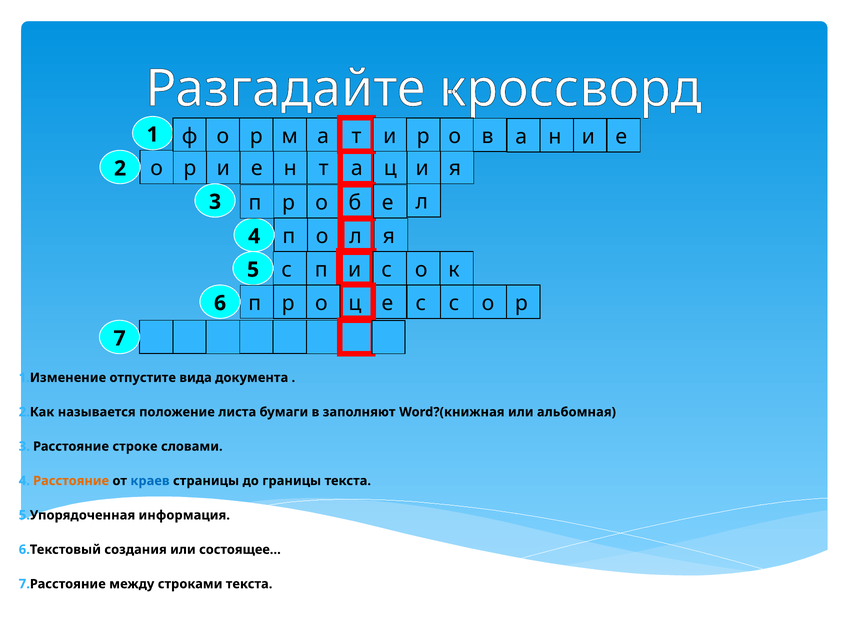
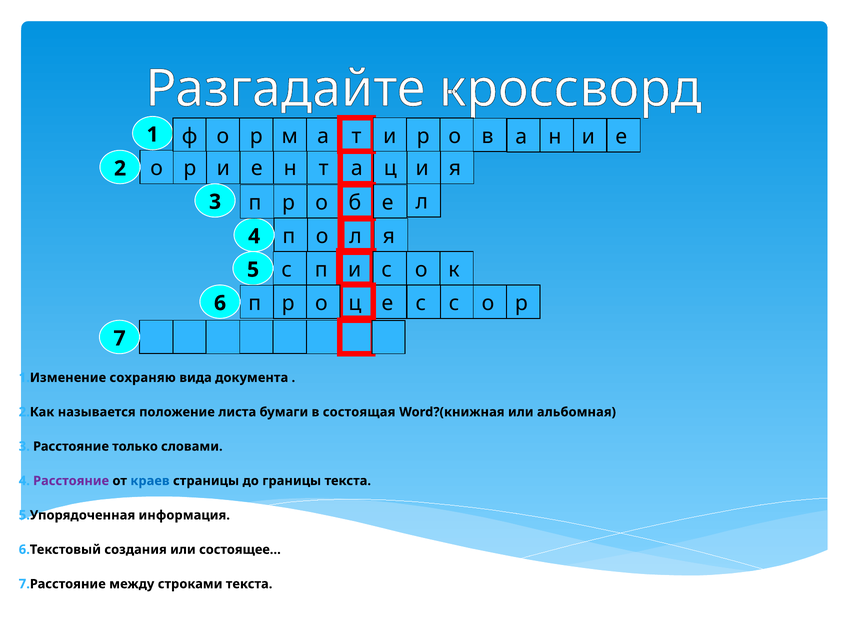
отпустите: отпустите -> сохраняю (143, 378)
заполняют: заполняют -> состоящая (359, 412)
строке: строке -> только (135, 446)
Расстояние colour: orange -> purple (71, 481)
